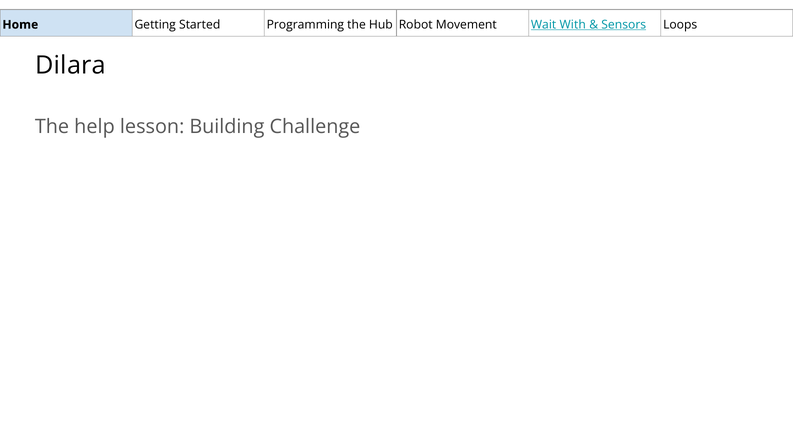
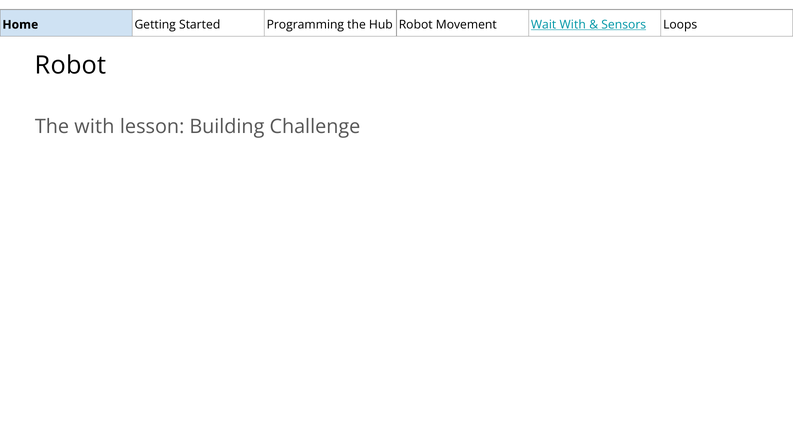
Dilara: Dilara -> Robot (71, 65)
The help: help -> with (94, 126)
